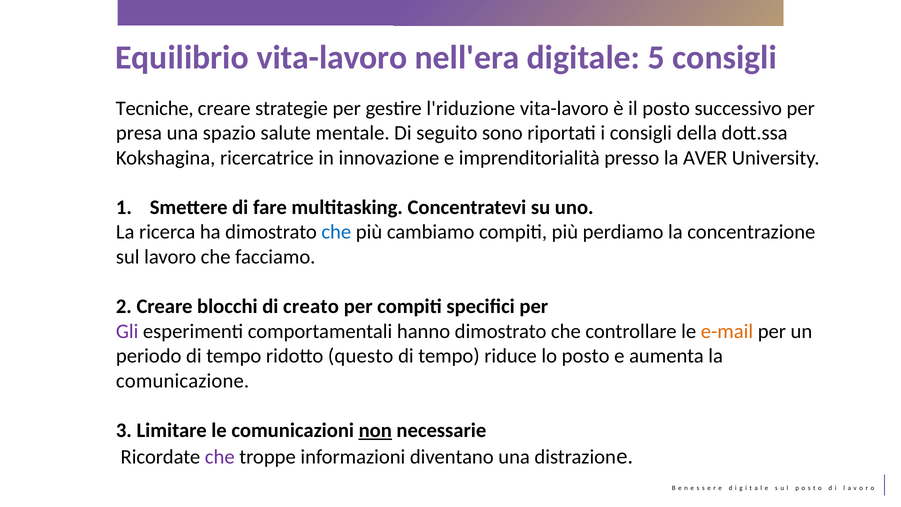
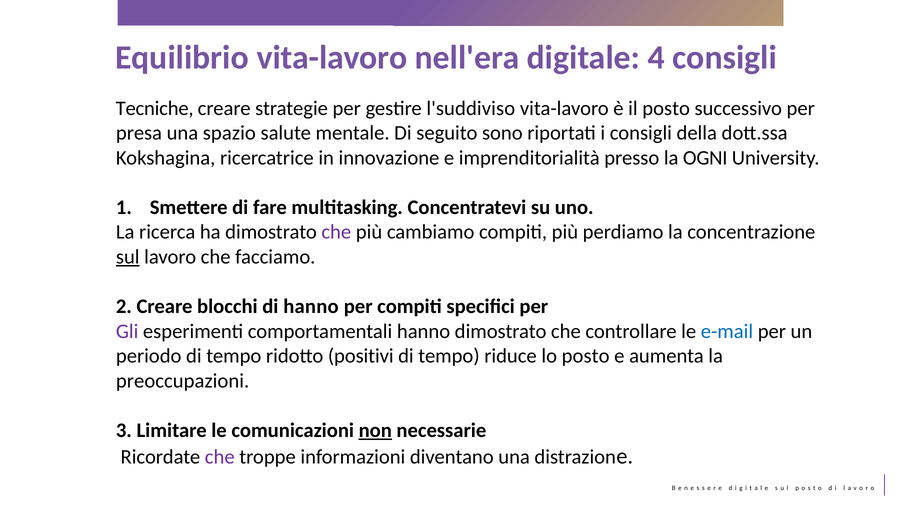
5: 5 -> 4 (656, 58)
l'riduzione: l'riduzione -> l'suddiviso (471, 108)
AVER: AVER -> OGNI (705, 158)
che colour: blue -> purple (336, 232)
sul underline: none -> present (128, 257)
di creato: creato -> hanno (311, 306)
e-mail colour: orange -> blue (727, 331)
questo: questo -> positivi (361, 356)
comunicazione: comunicazione -> preoccupazioni (183, 381)
